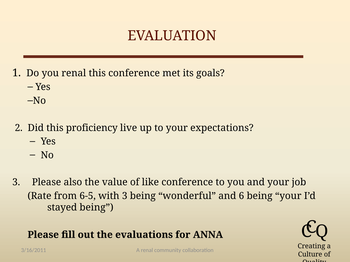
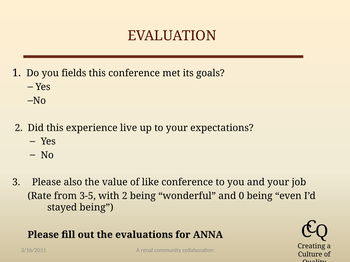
you renal: renal -> fields (74, 73)
proficiency: proficiency -> experience (92, 128)
6-5: 6-5 -> 3-5 (88, 196)
with 3: 3 -> 2 (125, 196)
6: 6 -> 0 (241, 196)
being your: your -> even (288, 196)
